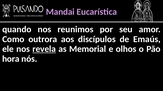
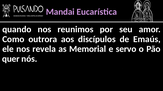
revela underline: present -> none (44, 49)
olhos: olhos -> servo (126, 49)
hora: hora -> quer (11, 59)
